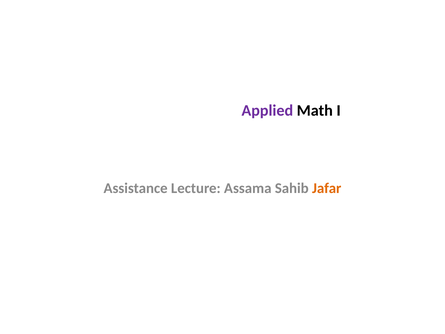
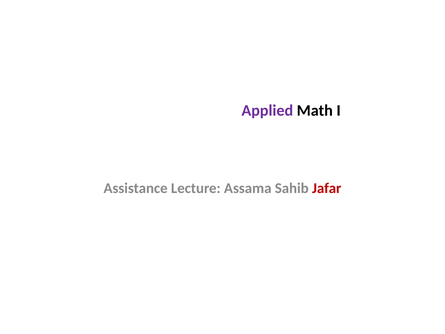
Jafar colour: orange -> red (327, 188)
